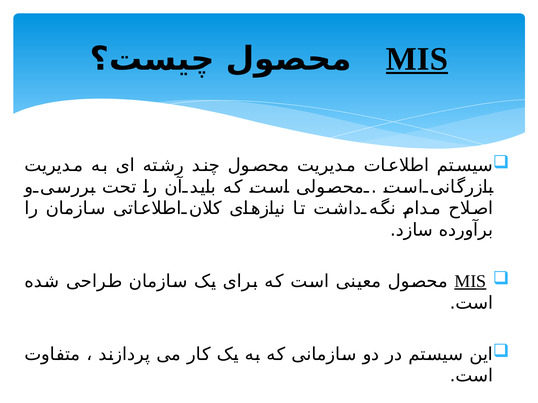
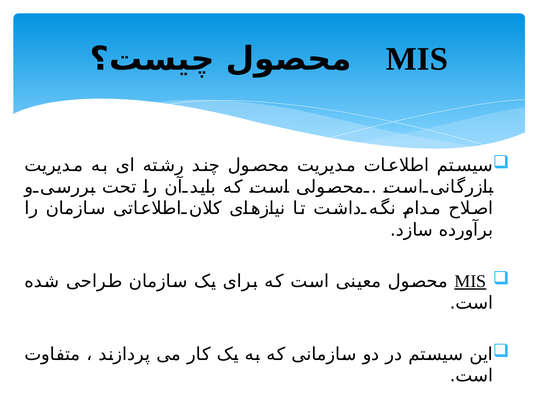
MIS underline: present -> none (417, 59)
